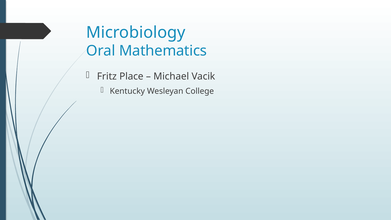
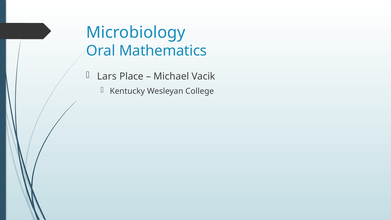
Fritz: Fritz -> Lars (107, 76)
